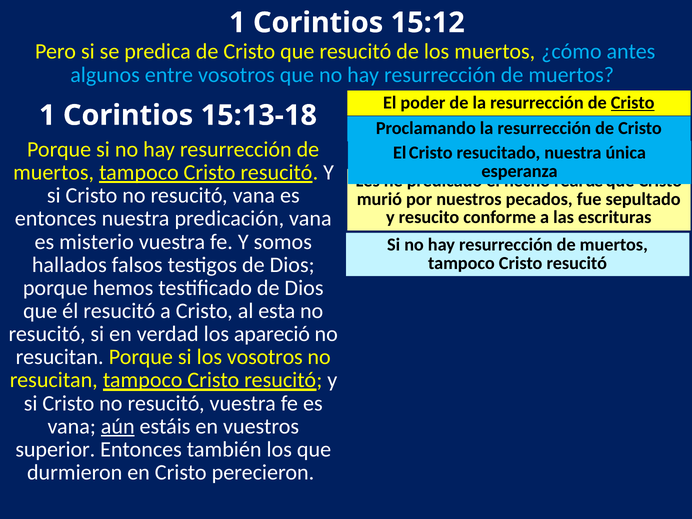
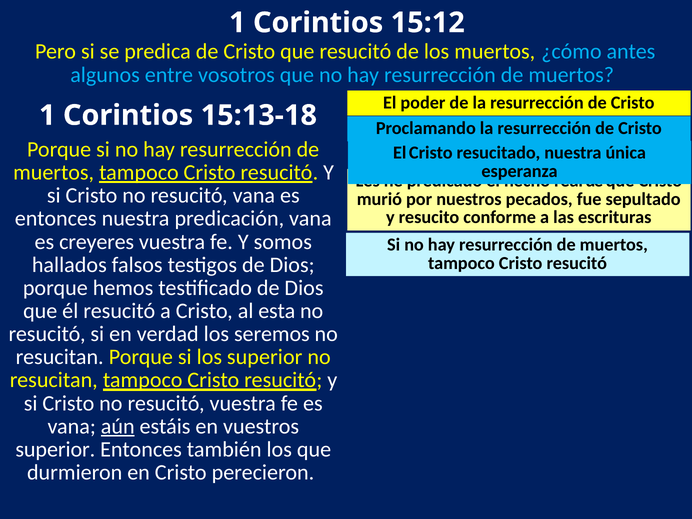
Cristo underline: present -> none (633, 103)
misterio: misterio -> creyeres (97, 242)
apareció: apareció -> seremos (272, 334)
los vosotros: vosotros -> superior (265, 357)
